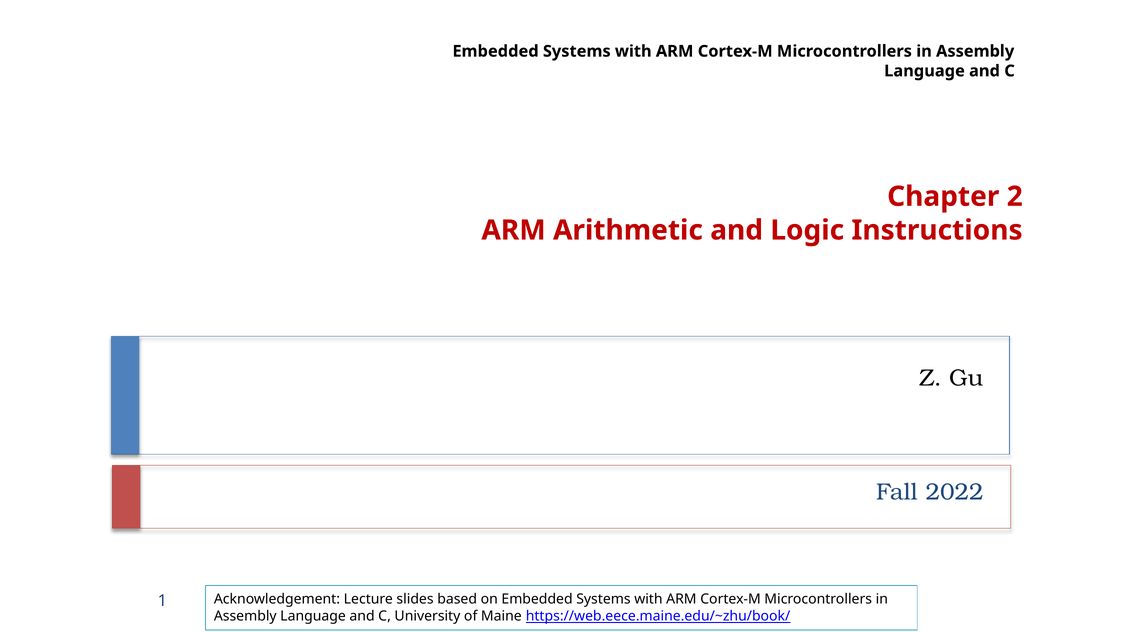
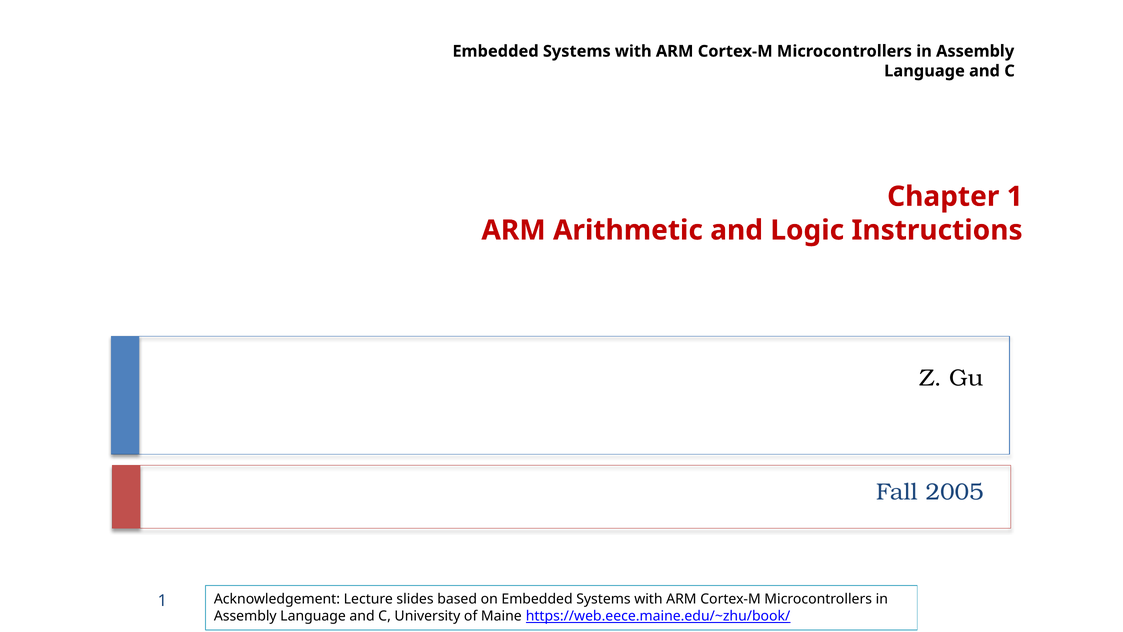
Chapter 2: 2 -> 1 (1015, 196)
2022: 2022 -> 2005 (955, 492)
